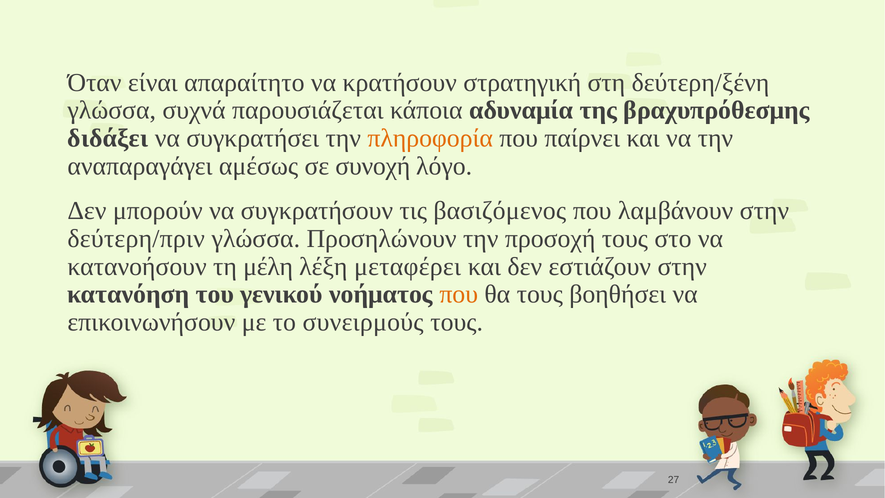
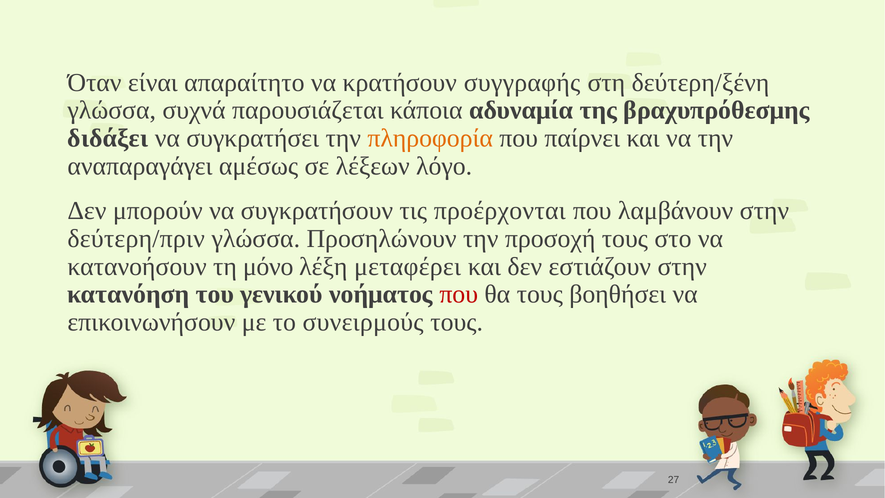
στρατηγική: στρατηγική -> συγγραφής (522, 83)
συνοχή: συνοχή -> λέξεων (373, 166)
βασιζόμενος: βασιζόμενος -> προέρχονται (500, 211)
μέλη: μέλη -> μόνο (268, 266)
που colour: orange -> red (459, 294)
